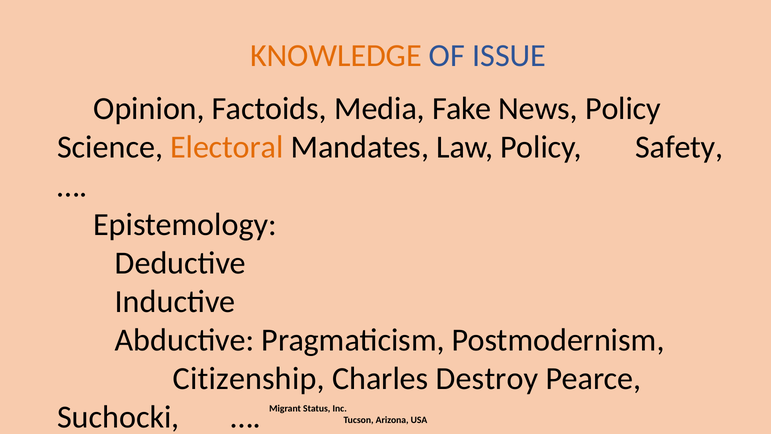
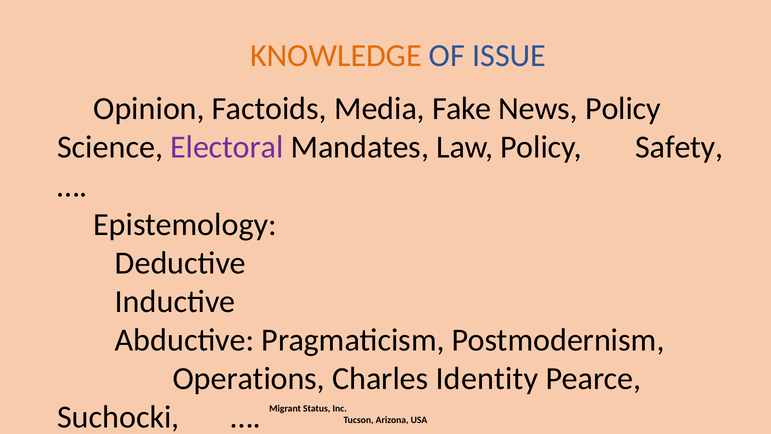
Electoral colour: orange -> purple (227, 147)
Citizenship: Citizenship -> Operations (249, 379)
Destroy: Destroy -> Identity (487, 379)
